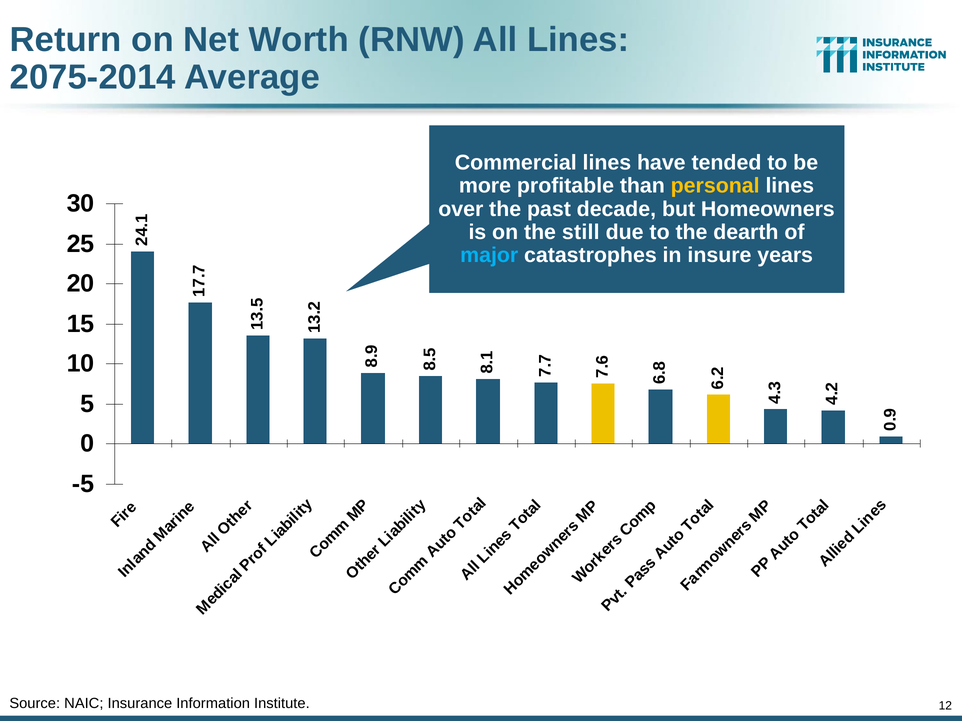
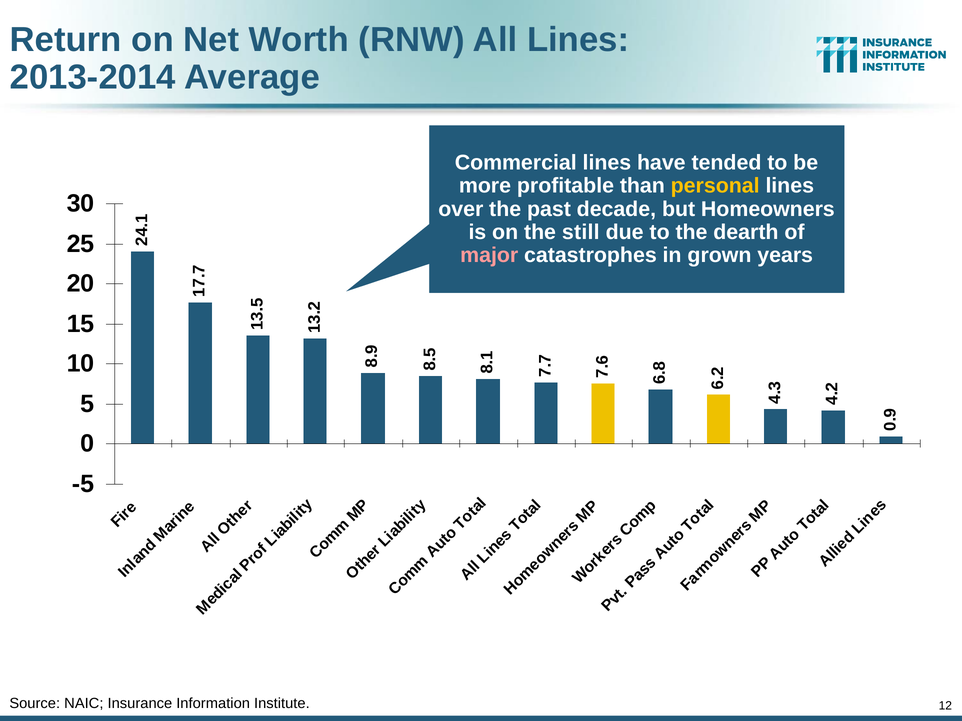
2075-2014: 2075-2014 -> 2013-2014 (93, 78)
major colour: light blue -> pink (489, 255)
insure: insure -> grown (719, 255)
